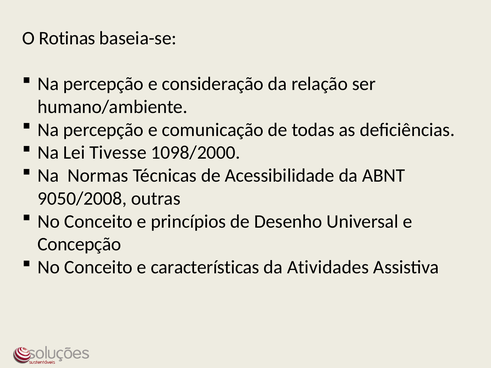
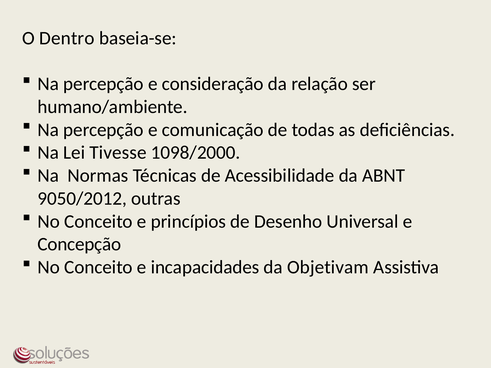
Rotinas: Rotinas -> Dentro (67, 38)
9050/2008: 9050/2008 -> 9050/2012 (82, 199)
características: características -> incapacidades (205, 267)
Atividades: Atividades -> Objetivam (328, 267)
